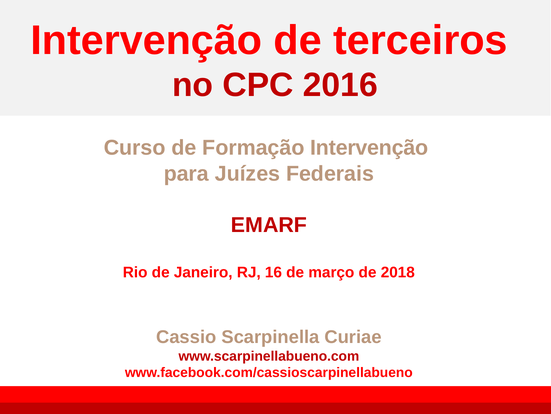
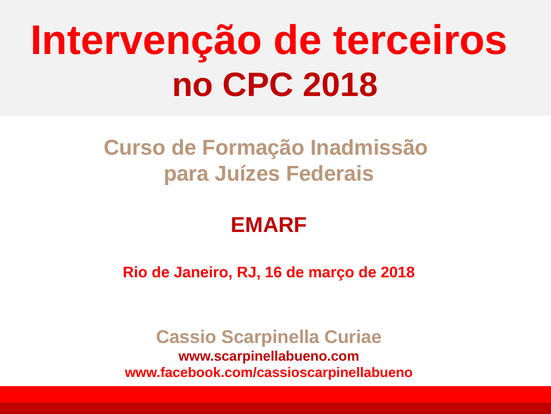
CPC 2016: 2016 -> 2018 (340, 85)
Formação Intervenção: Intervenção -> Inadmissão (369, 148)
